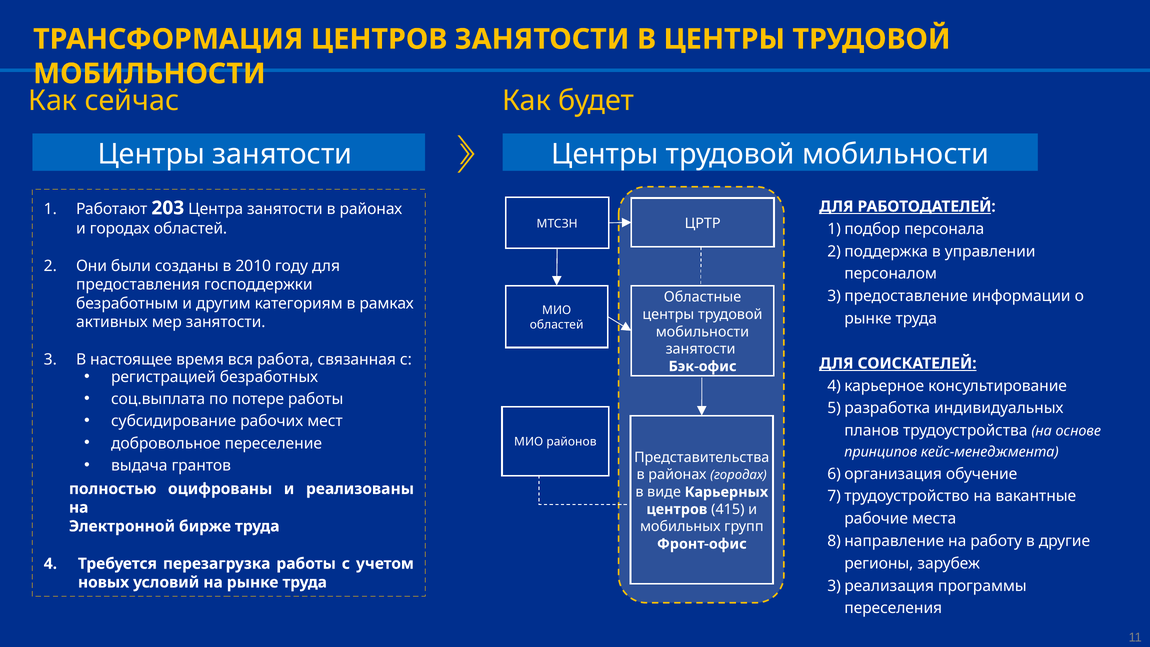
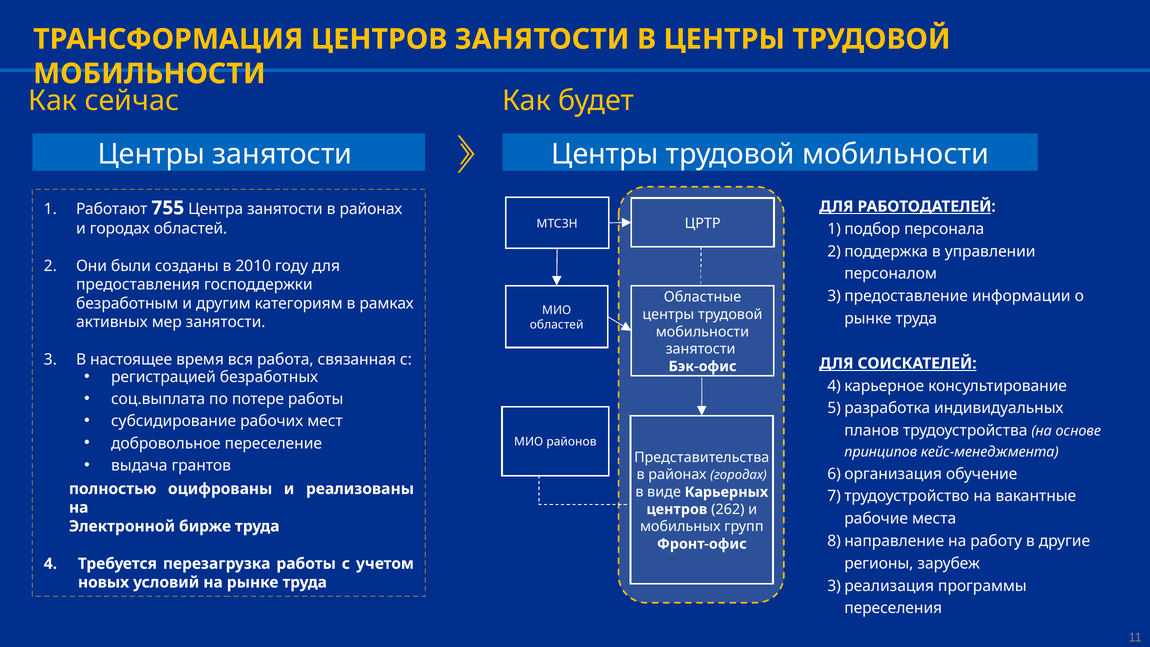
203: 203 -> 755 (168, 208)
415: 415 -> 262 (728, 509)
